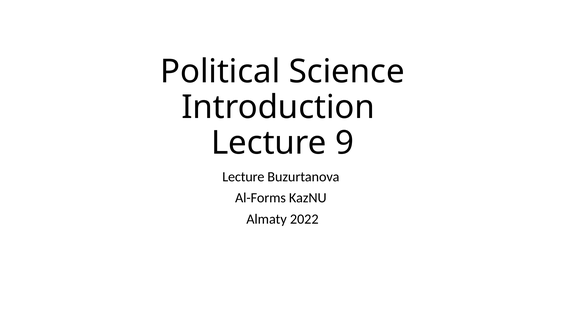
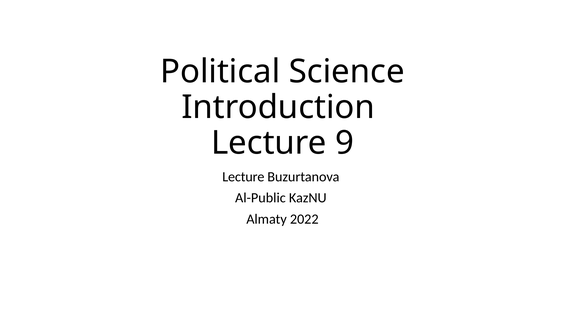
Al-Forms: Al-Forms -> Al-Public (260, 198)
